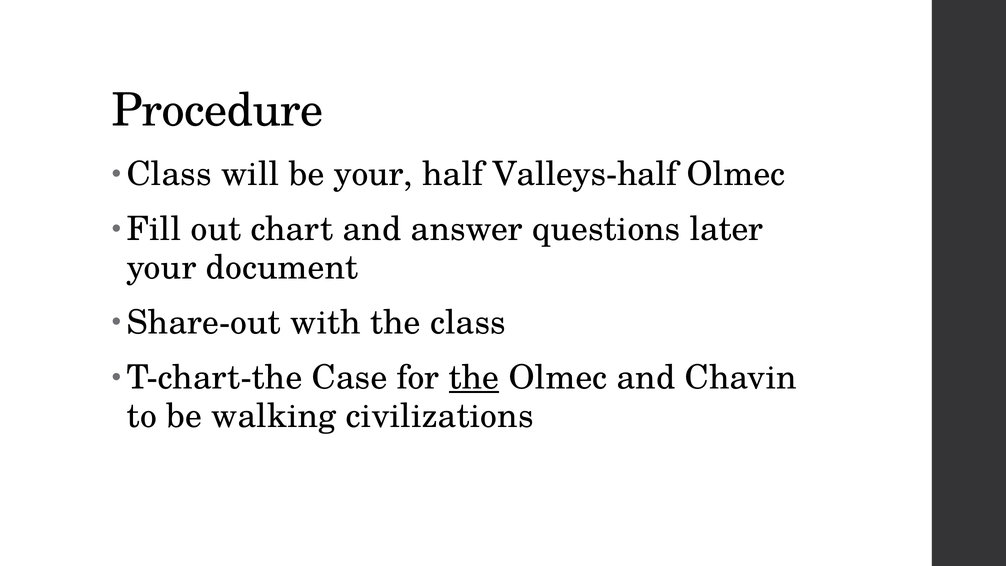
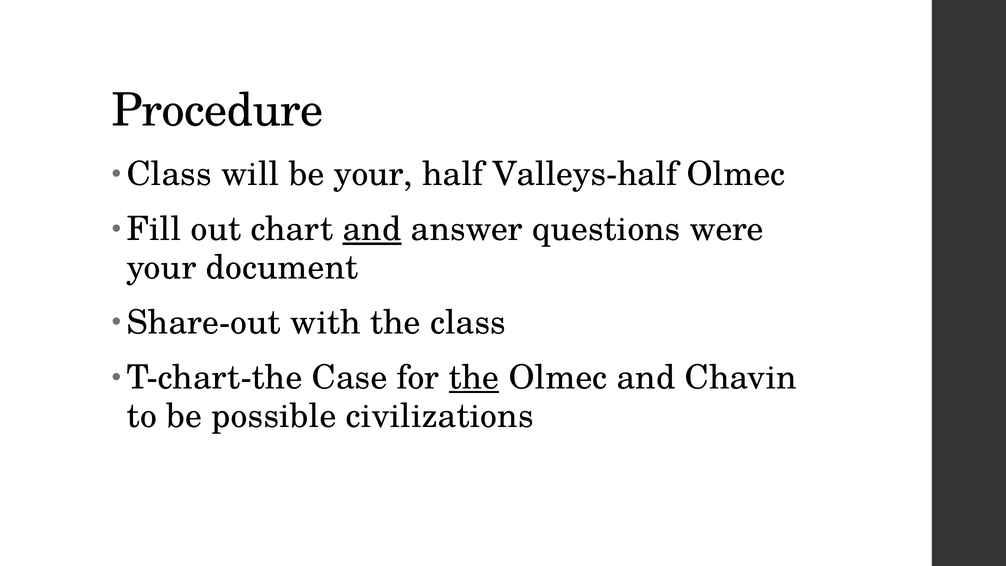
and underline: none -> present (372, 229)
later: later -> were (727, 229)
walking: walking -> possible (274, 416)
